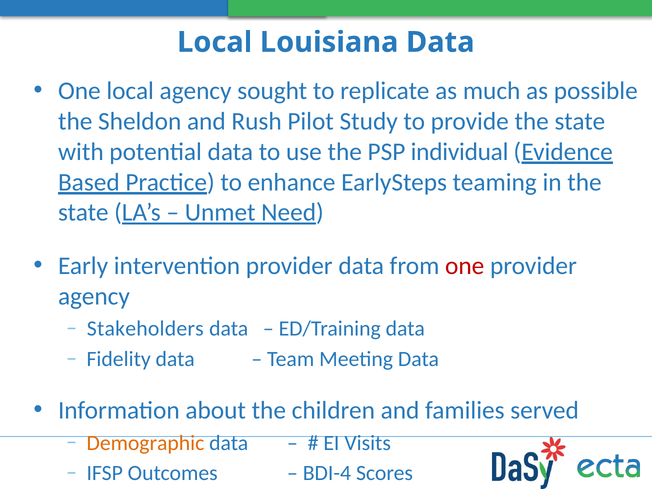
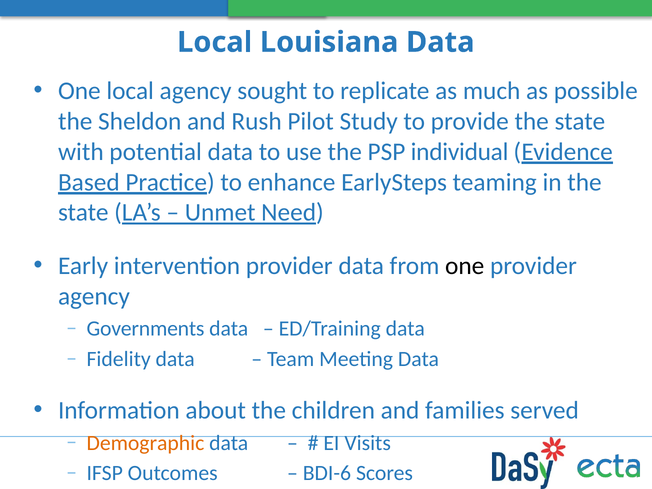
one colour: red -> black (465, 266)
Stakeholders: Stakeholders -> Governments (146, 329)
BDI-4: BDI-4 -> BDI-6 (327, 473)
